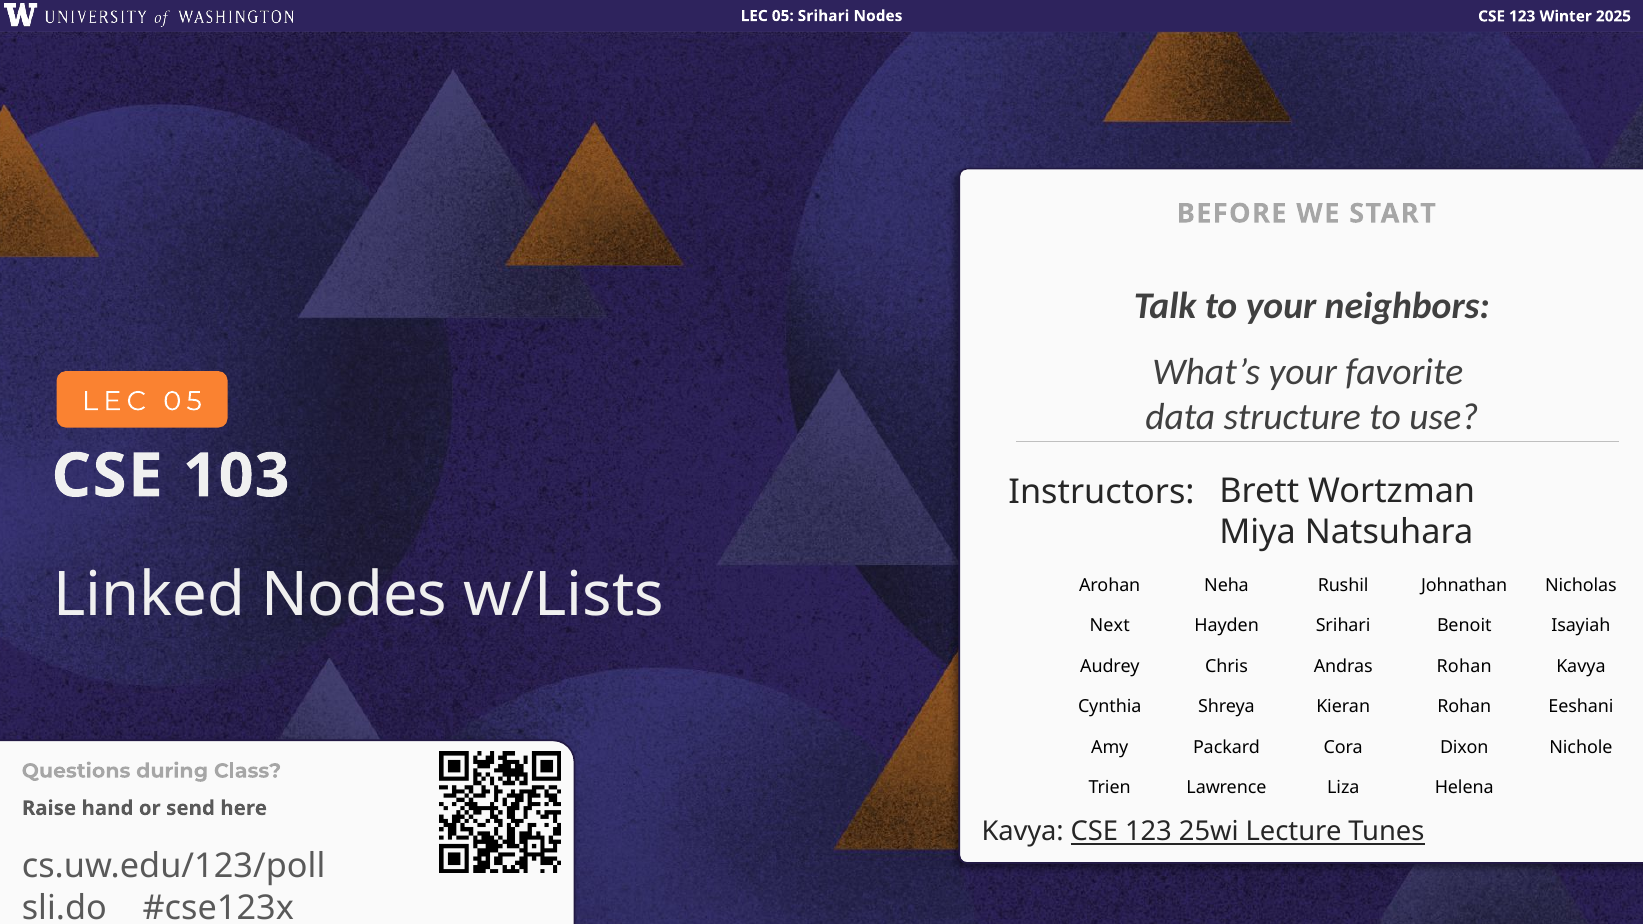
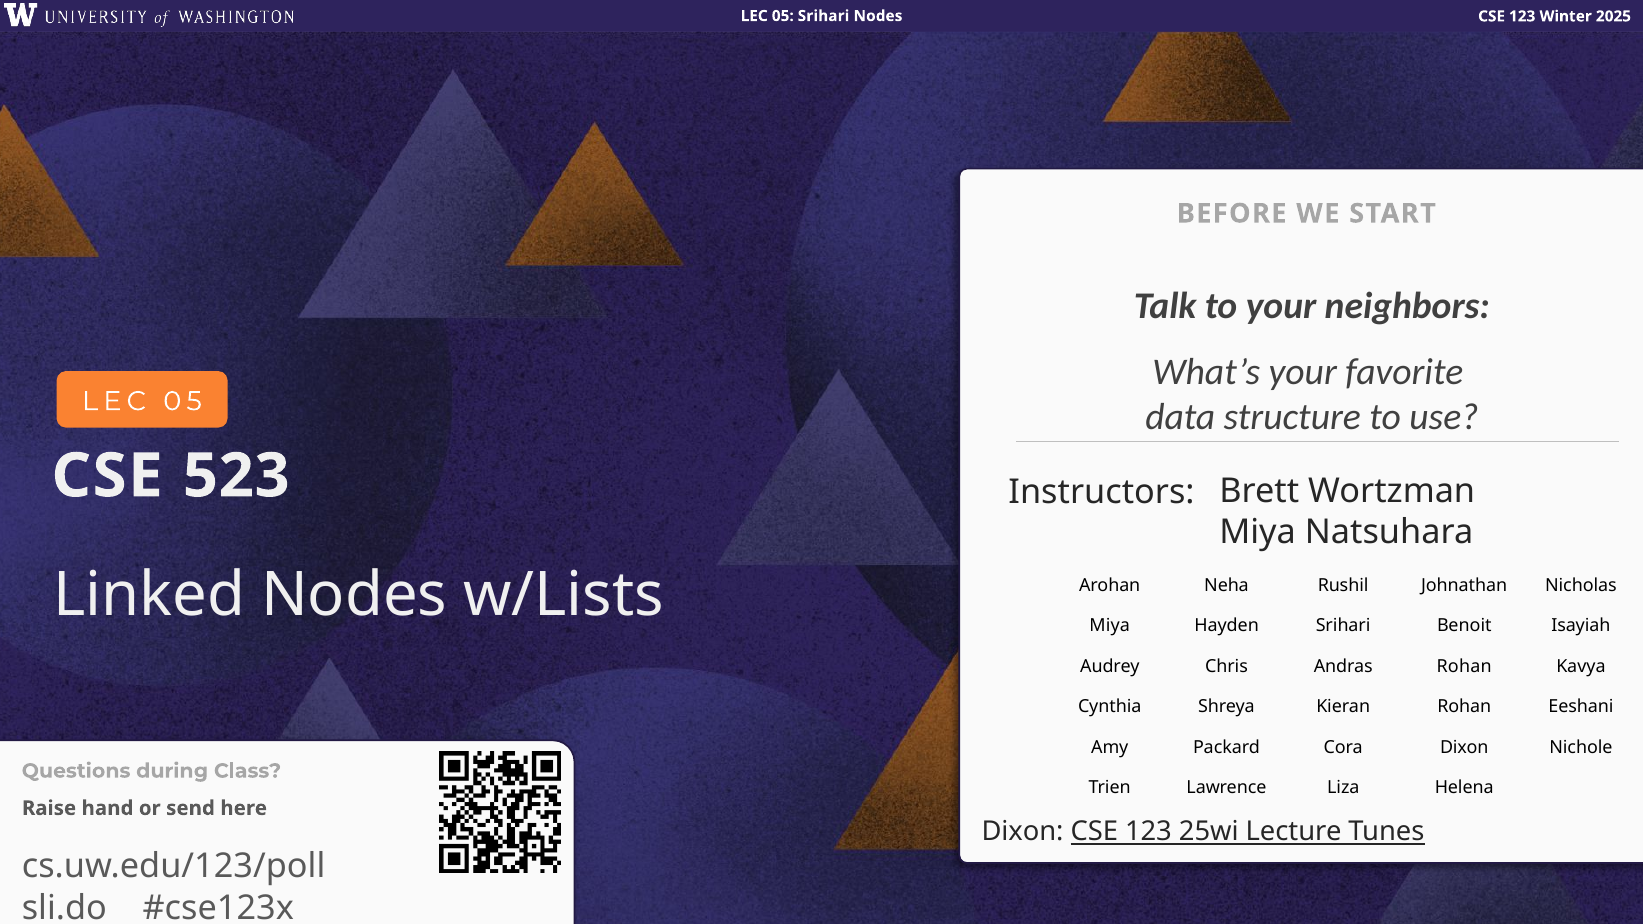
103: 103 -> 523 (236, 476)
Next: Next -> Miya (1110, 626)
Kavya: Kavya -> Dixon (1023, 832)
